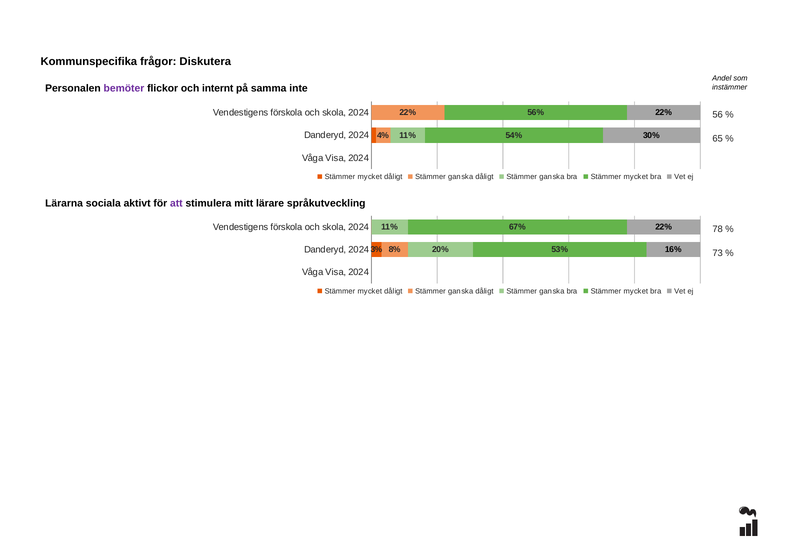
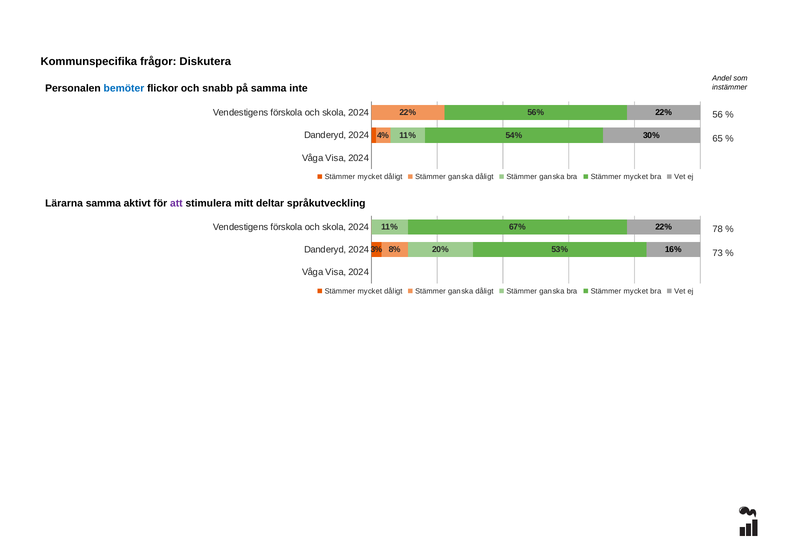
bemöter colour: purple -> blue (124, 88)
internt: internt -> snabb (218, 88)
Lärarna sociala: sociala -> samma (103, 203)
lärare: lärare -> deltar (270, 203)
